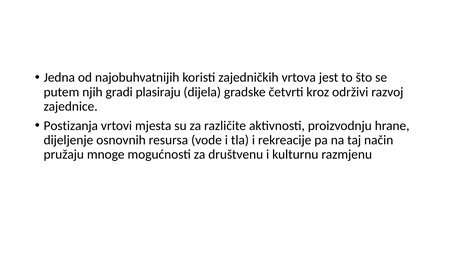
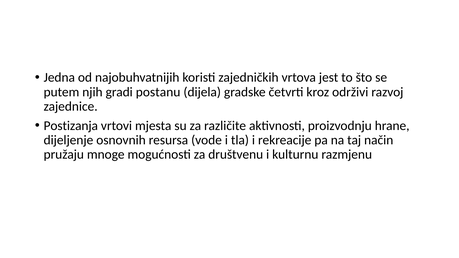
plasiraju: plasiraju -> postanu (158, 92)
